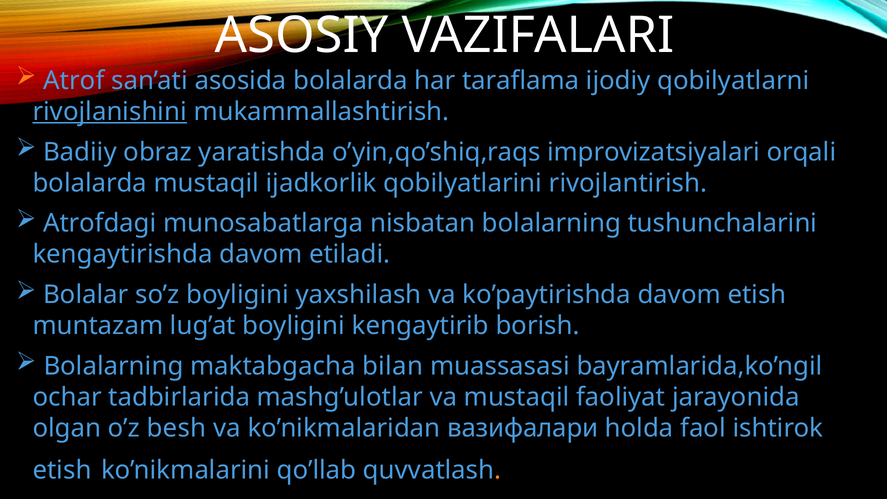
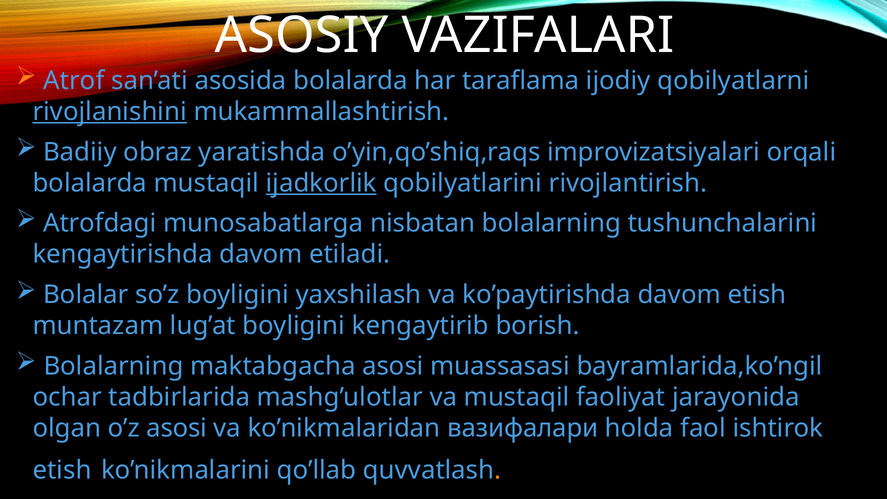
ijadkorlik underline: none -> present (321, 183)
maktabgacha bilan: bilan -> asosi (393, 366)
o’z besh: besh -> asosi (177, 428)
